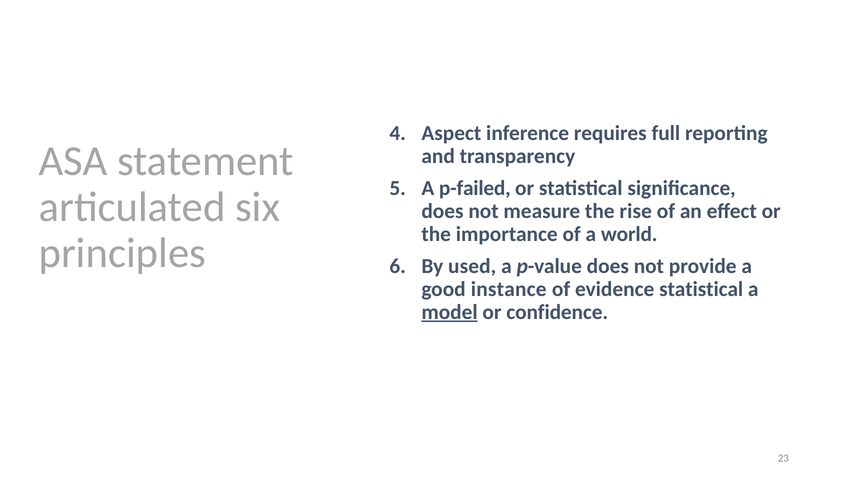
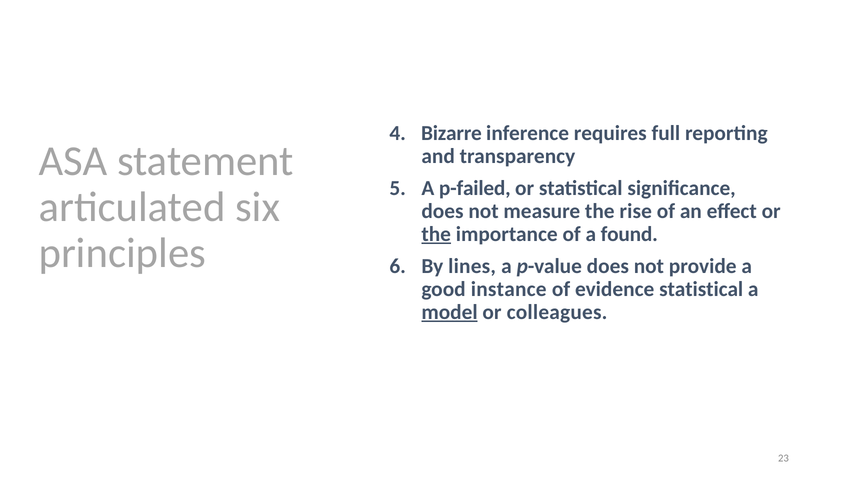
Aspect: Aspect -> Bizarre (451, 133)
the underline: none -> present (436, 234)
world: world -> found (629, 234)
used: used -> lines (472, 266)
confidence: confidence -> colleagues (557, 312)
